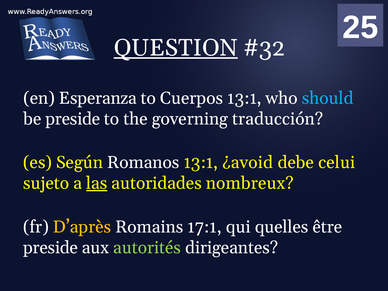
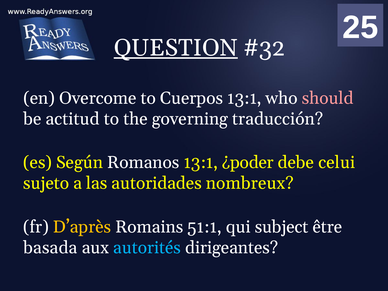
Esperanza: Esperanza -> Overcome (98, 98)
should colour: light blue -> pink (328, 98)
be preside: preside -> actitud (73, 119)
¿avoid: ¿avoid -> ¿poder (248, 162)
las underline: present -> none (97, 183)
17:1: 17:1 -> 51:1 (205, 227)
quelles: quelles -> subject (282, 227)
preside: preside -> basada (50, 248)
autorités colour: light green -> light blue (147, 248)
